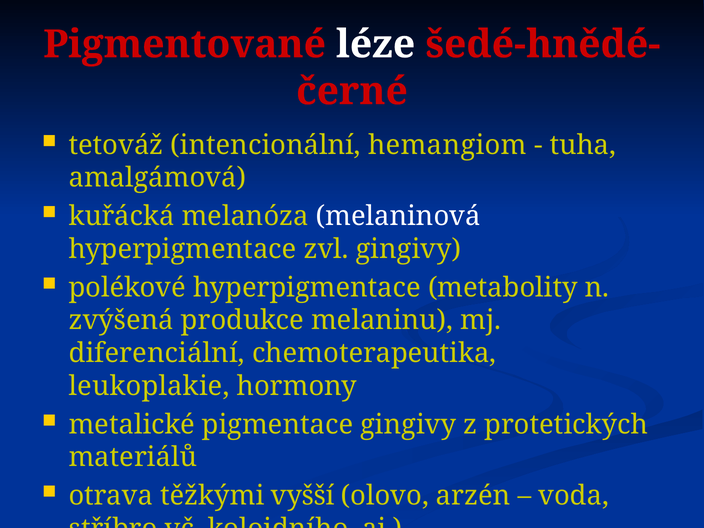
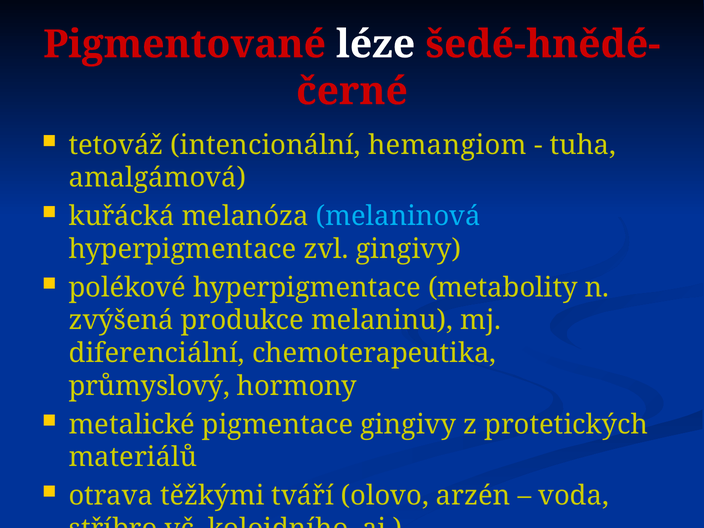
melaninová colour: white -> light blue (398, 216)
leukoplakie: leukoplakie -> průmyslový (149, 386)
vyšší: vyšší -> tváří (303, 496)
